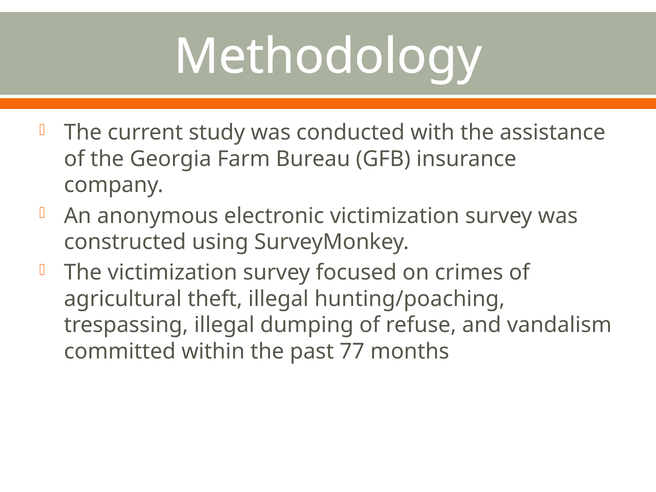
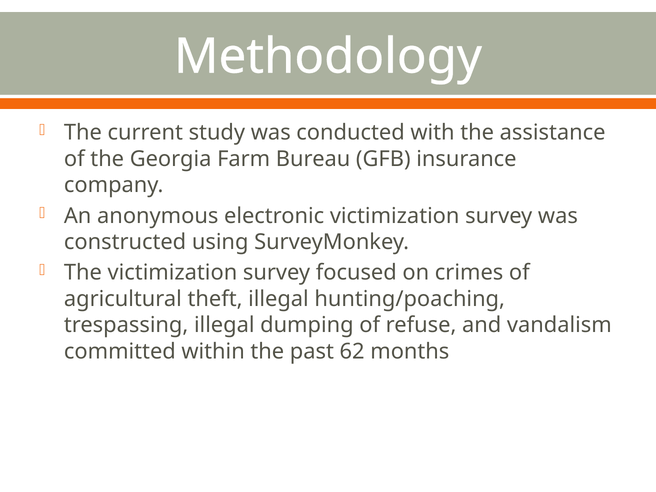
77: 77 -> 62 (352, 351)
